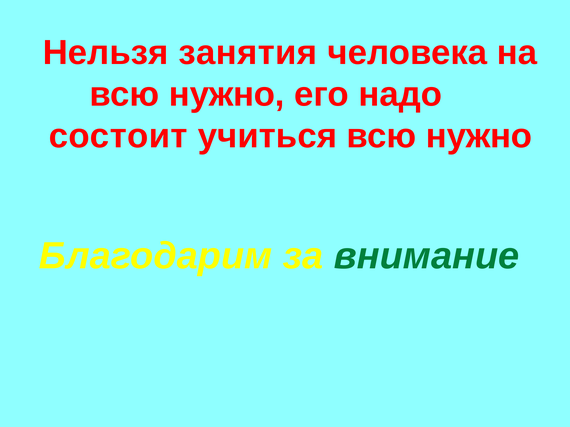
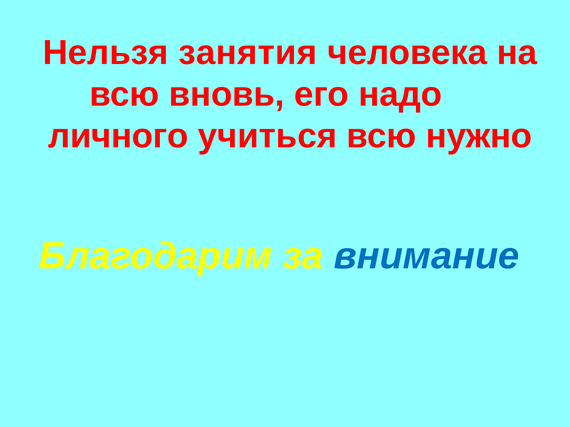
нужно: нужно -> вновь (227, 94)
состоит: состоит -> личного (118, 136)
внимание colour: green -> blue (427, 256)
